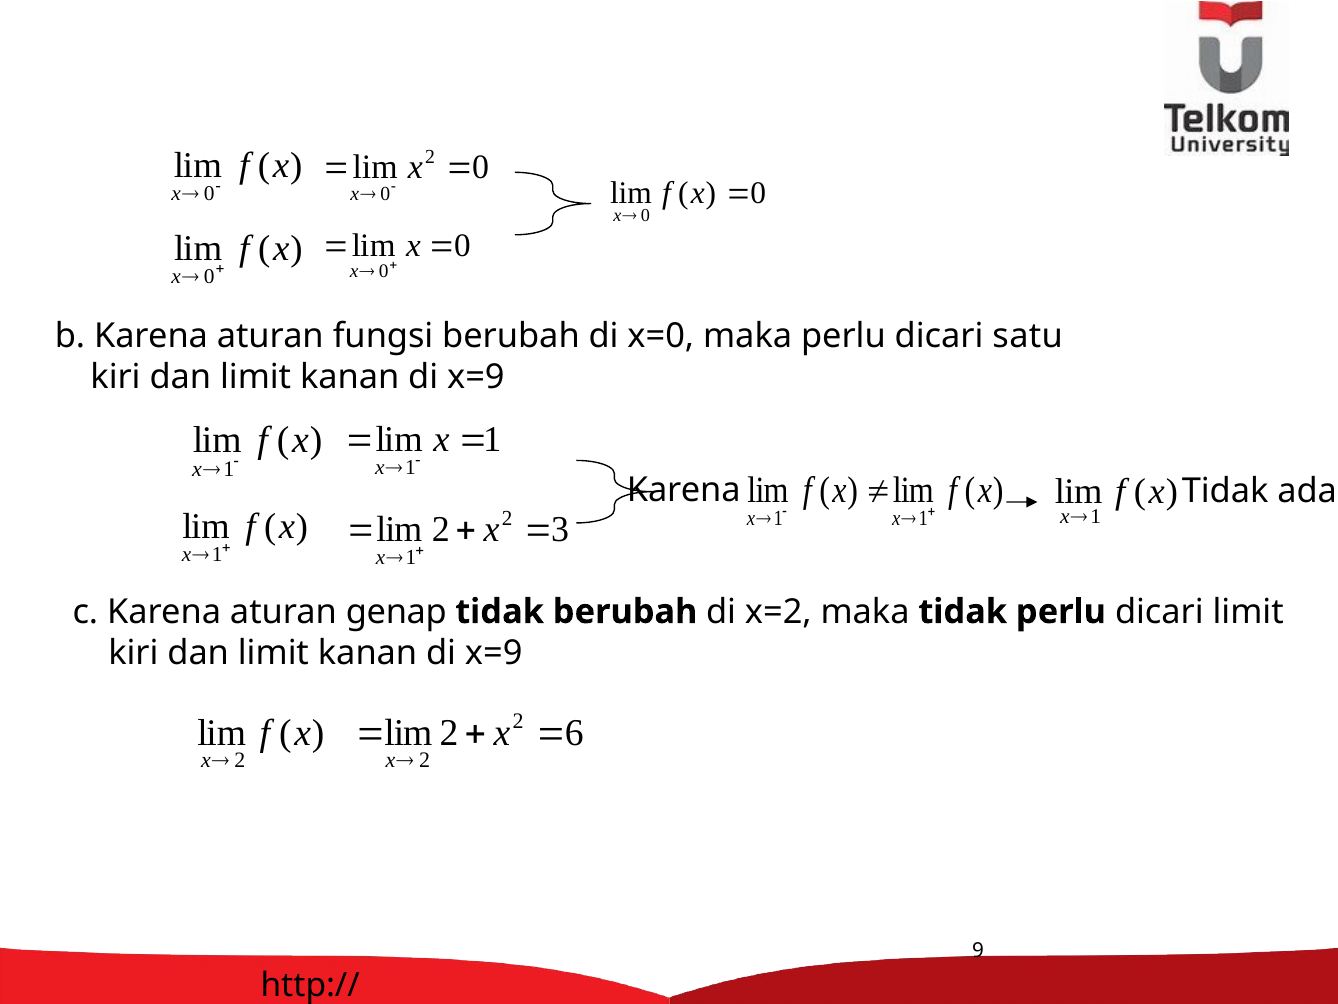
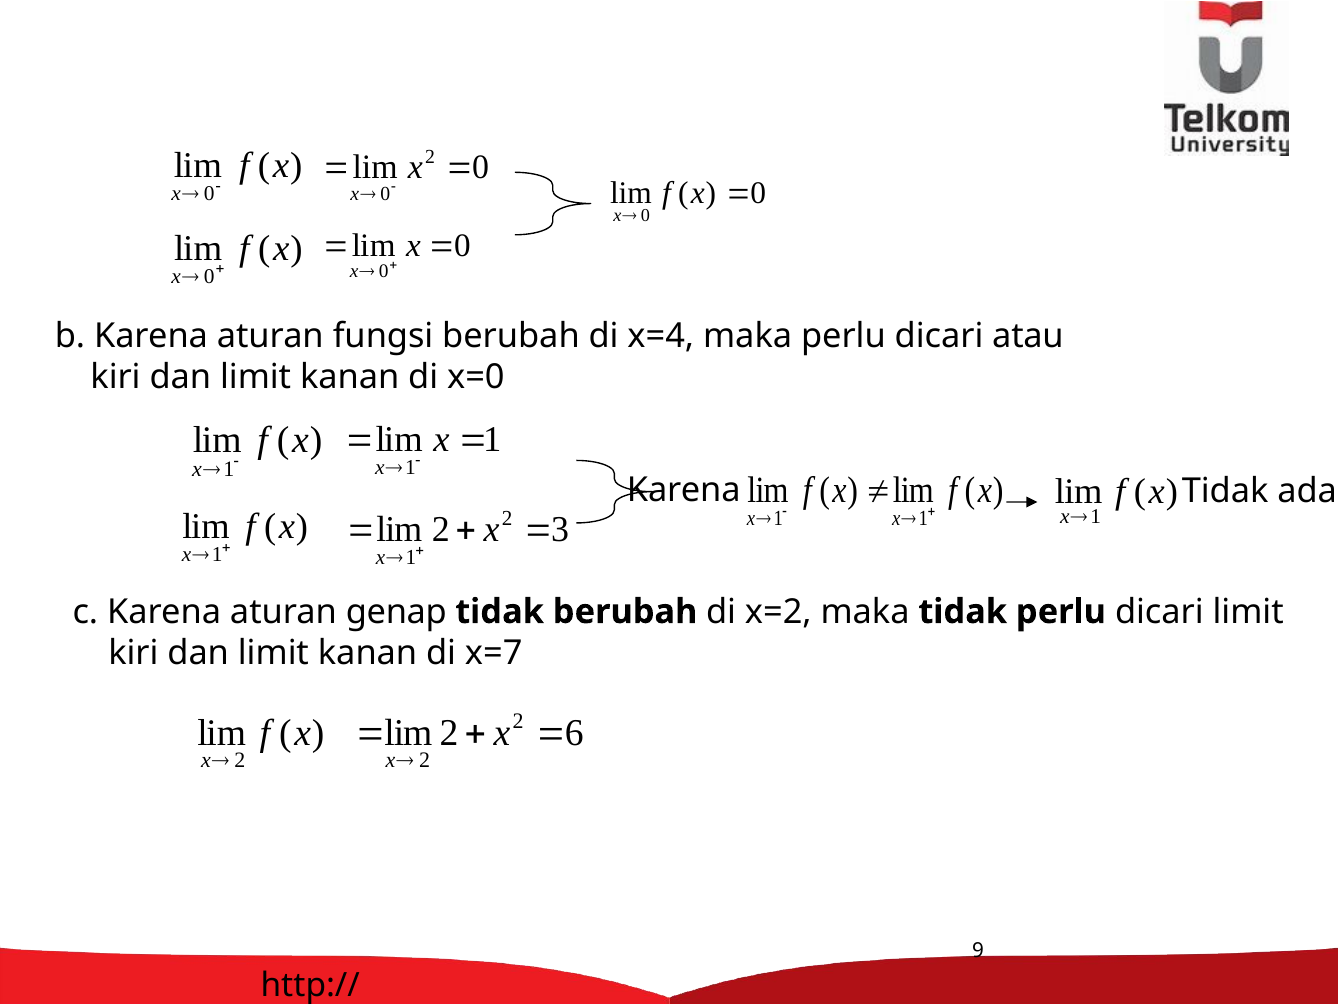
x=0: x=0 -> x=4 (661, 336)
satu: satu -> atau (1028, 336)
x=9: x=9 -> x=0 (476, 377)
x=9: x=9 -> x=7 (494, 653)
